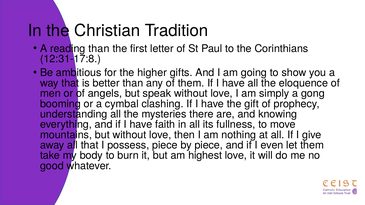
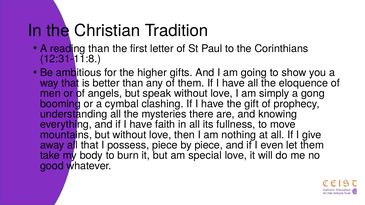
12:31-17:8: 12:31-17:8 -> 12:31-11:8 (70, 59)
highest: highest -> special (205, 156)
